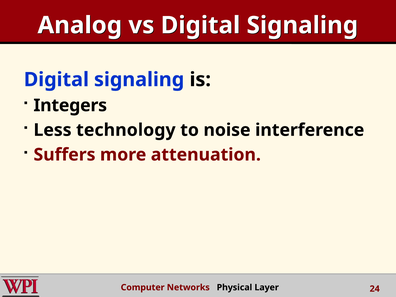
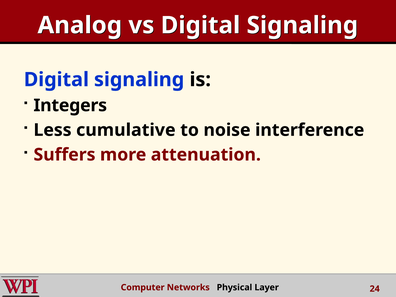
technology: technology -> cumulative (126, 130)
